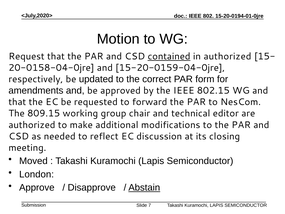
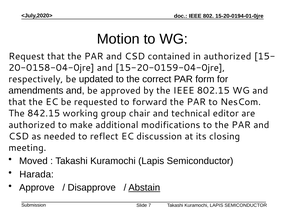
contained underline: present -> none (169, 56)
809.15: 809.15 -> 842.15 (44, 113)
London: London -> Harada (37, 174)
